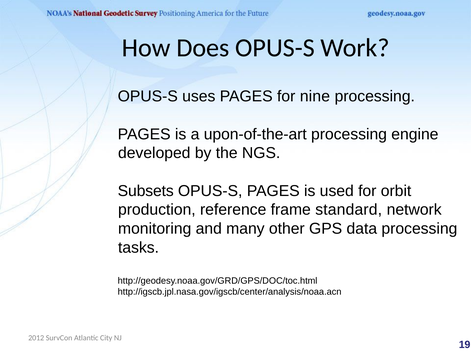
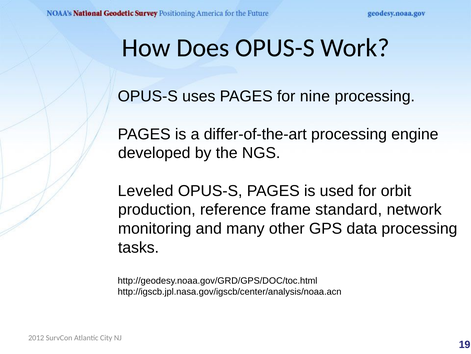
upon-of-the-art: upon-of-the-art -> differ-of-the-art (255, 134)
Subsets: Subsets -> Leveled (146, 190)
